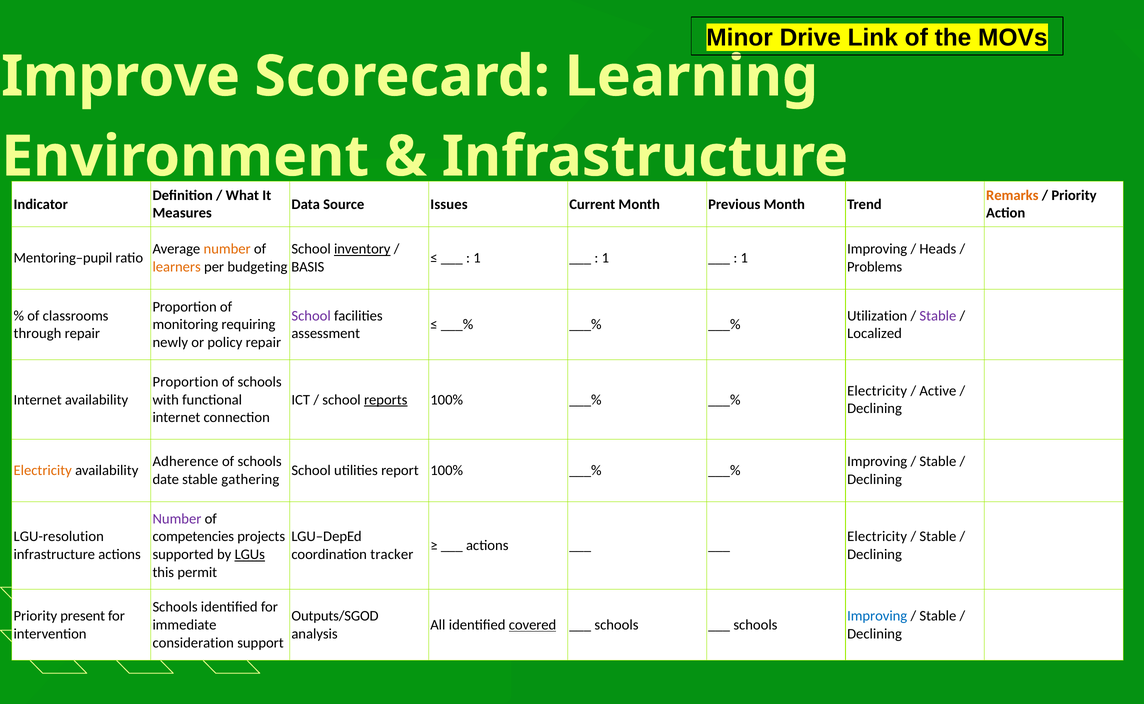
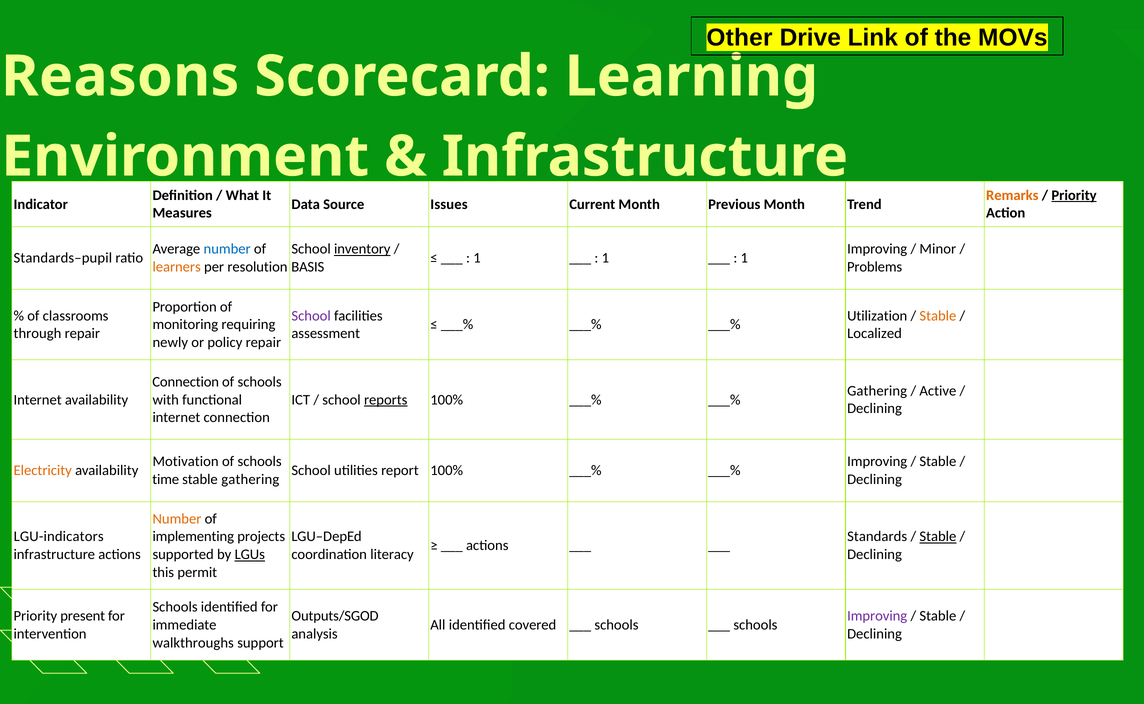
Minor: Minor -> Other (739, 38)
Improve: Improve -> Reasons (120, 77)
Priority underline: none -> present (1074, 195)
number colour: orange -> blue (227, 249)
Heads: Heads -> Minor (938, 249)
Mentoring–pupil: Mentoring–pupil -> Standards–pupil (63, 258)
budgeting: budgeting -> resolution (257, 267)
Stable colour: purple -> orange (938, 316)
Proportion: Proportion -> Connection (186, 382)
Electricity: Electricity -> Gathering (877, 391)
Adherence: Adherence -> Motivation (186, 462)
date: date -> time (166, 479)
Number colour: purple -> orange (177, 519)
LGU-resolution: LGU-resolution -> LGU-indicators (59, 537)
competencies: competencies -> implementing (193, 537)
Electricity: Electricity -> Standards (877, 537)
Stable underline: none -> present (938, 537)
tracker: tracker -> literacy (392, 555)
Improving colour: blue -> purple (877, 616)
covered underline: present -> none (533, 625)
consideration: consideration -> walkthroughs (193, 643)
